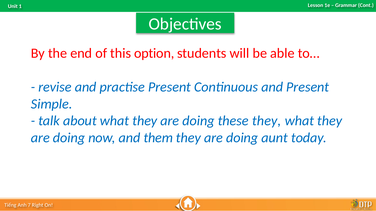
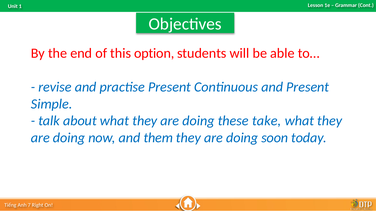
these they: they -> take (267, 121)
aunt: aunt -> soon (275, 138)
